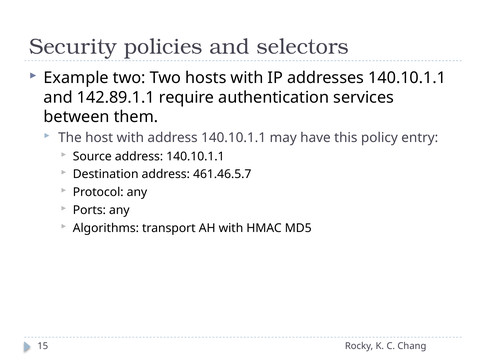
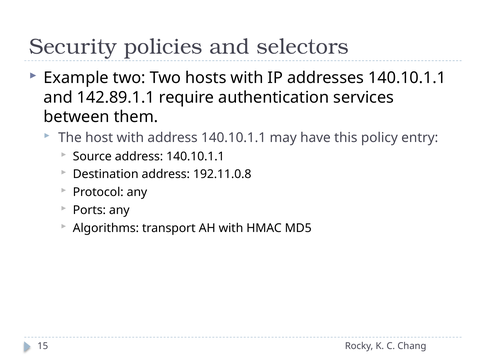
461.46.5.7: 461.46.5.7 -> 192.11.0.8 (222, 175)
